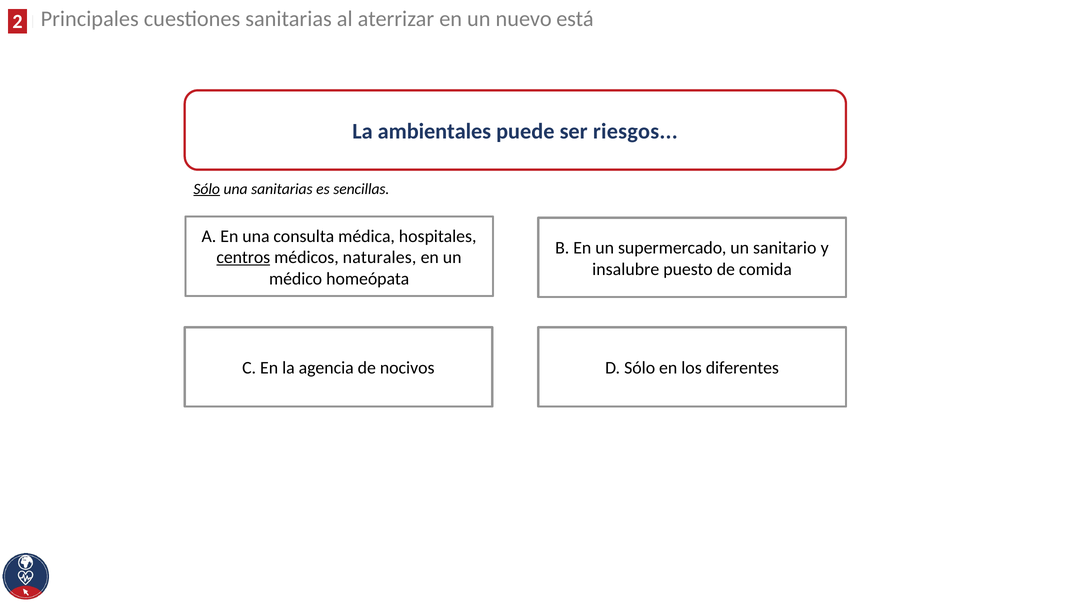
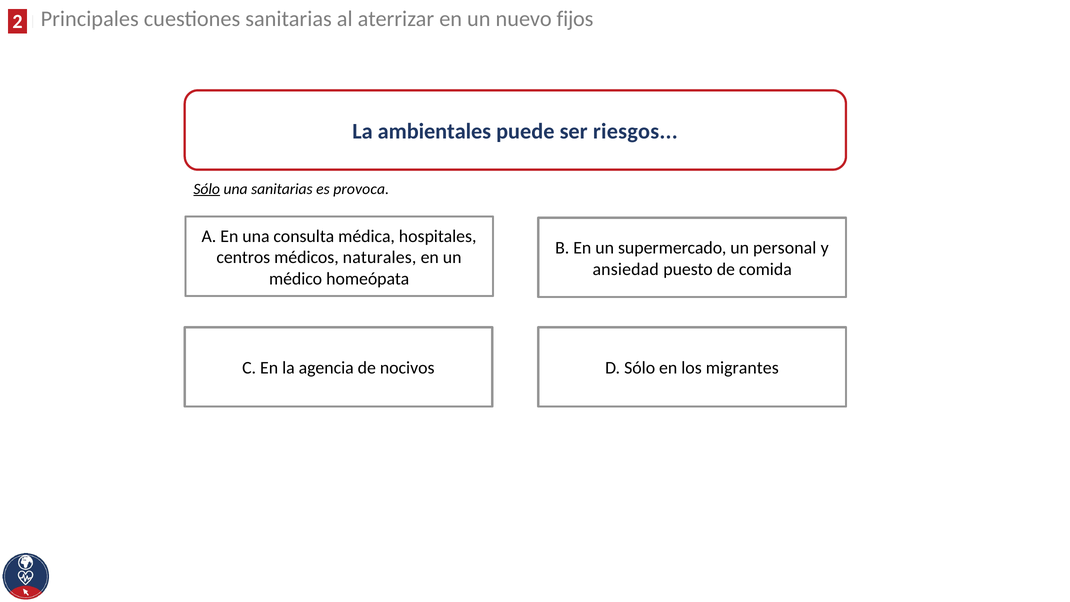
está: está -> fijos (575, 19)
sencillas: sencillas -> provoca (361, 189)
sanitario: sanitario -> personal (785, 248)
centros underline: present -> none (243, 257)
insalubre: insalubre -> ansiedad (626, 269)
diferentes: diferentes -> migrantes (742, 368)
